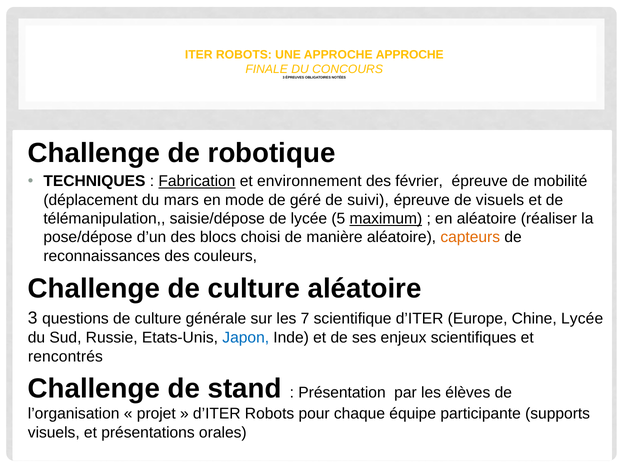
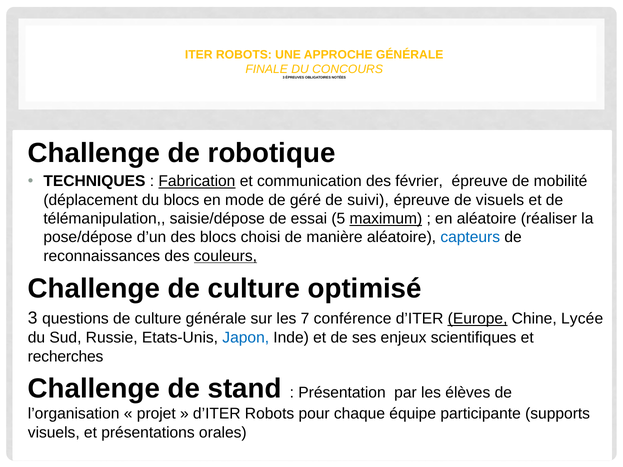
APPROCHE APPROCHE: APPROCHE -> GÉNÉRALE (410, 55)
environnement: environnement -> communication (309, 181)
du mars: mars -> blocs (181, 200)
de lycée: lycée -> essai (309, 219)
capteurs colour: orange -> blue (470, 237)
couleurs underline: none -> present (225, 256)
culture aléatoire: aléatoire -> optimisé (365, 289)
scientifique: scientifique -> conférence (353, 319)
Europe underline: none -> present (478, 319)
rencontrés: rencontrés -> recherches (66, 357)
